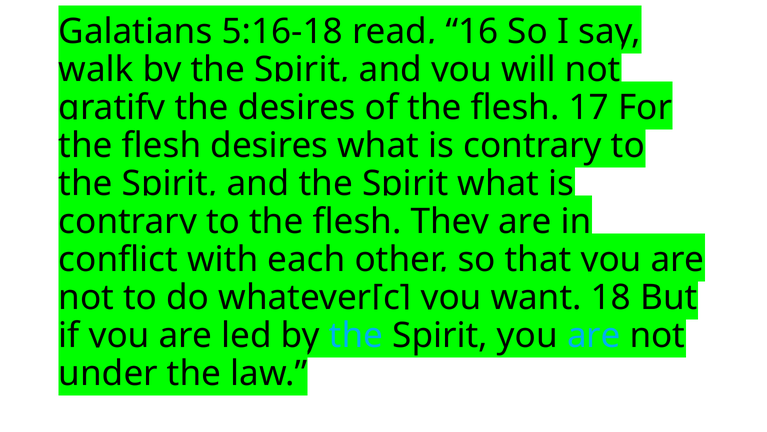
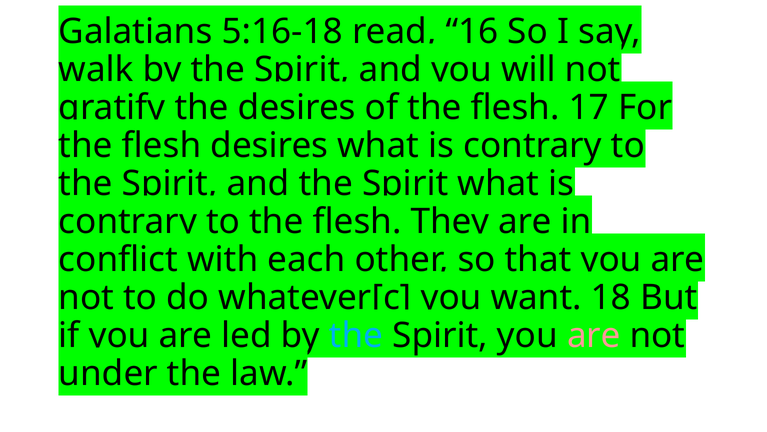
are colour: light blue -> pink (594, 335)
